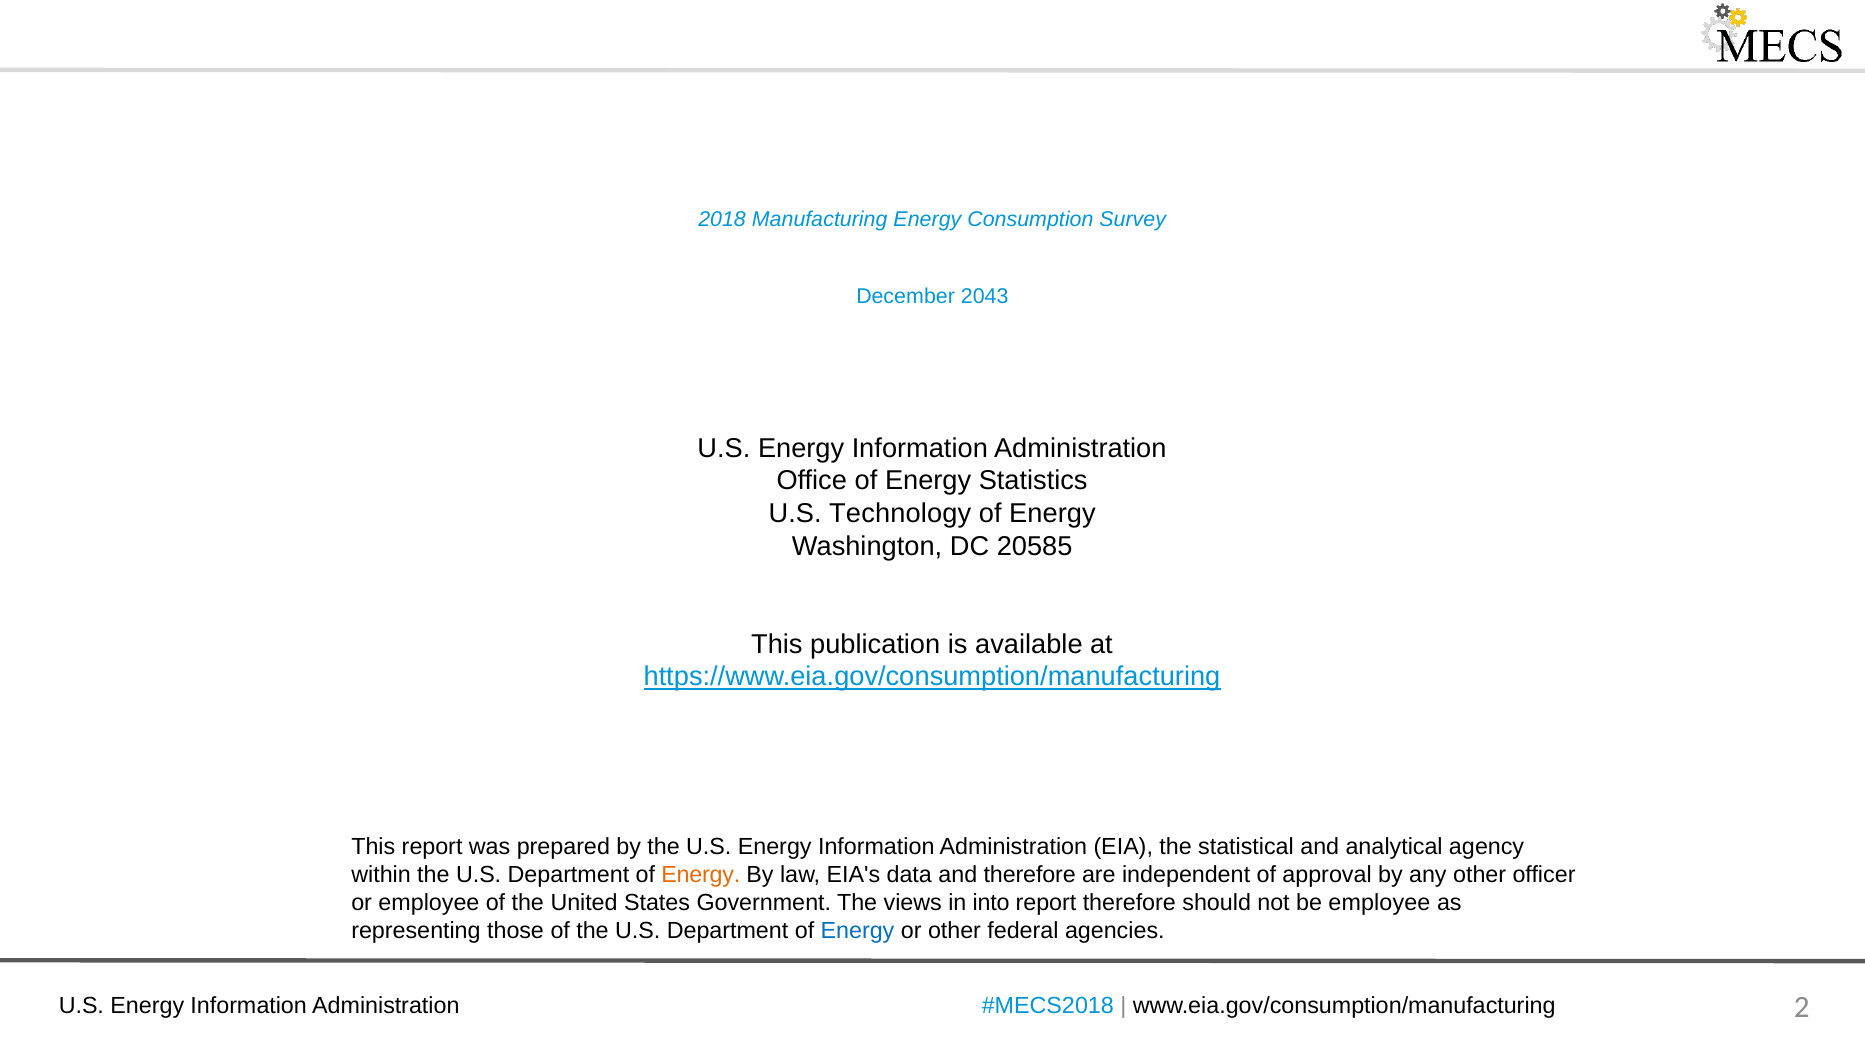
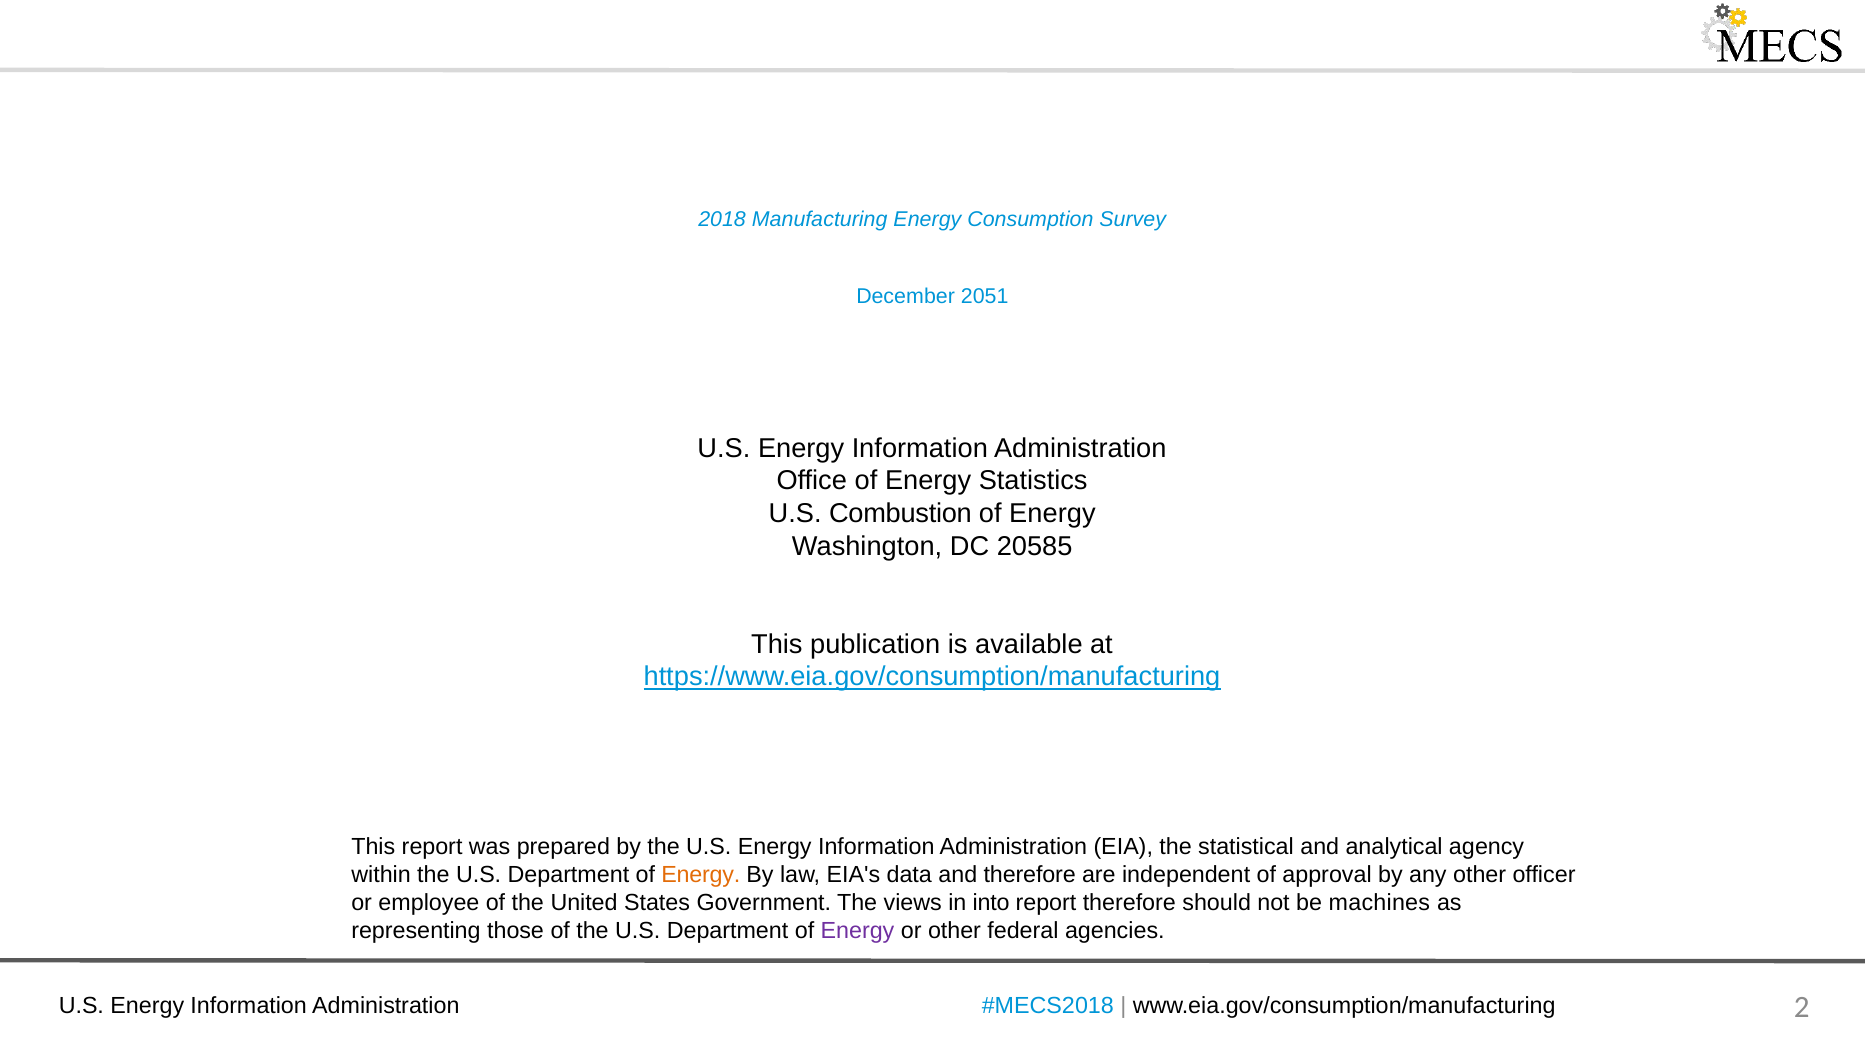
2043: 2043 -> 2051 (985, 296)
Technology: Technology -> Combustion (900, 513)
be employee: employee -> machines (1379, 903)
Energy colour: blue -> purple (857, 931)
